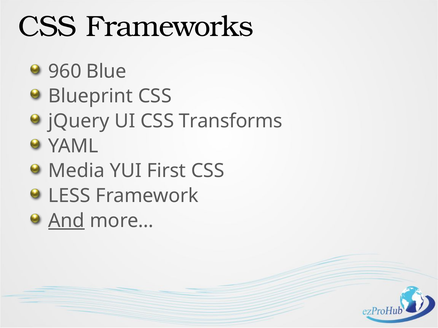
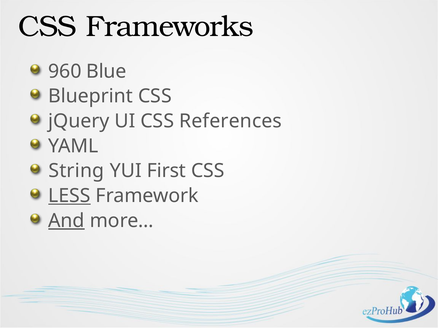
Transforms: Transforms -> References (231, 121)
Media: Media -> String (76, 171)
LESS underline: none -> present (69, 196)
